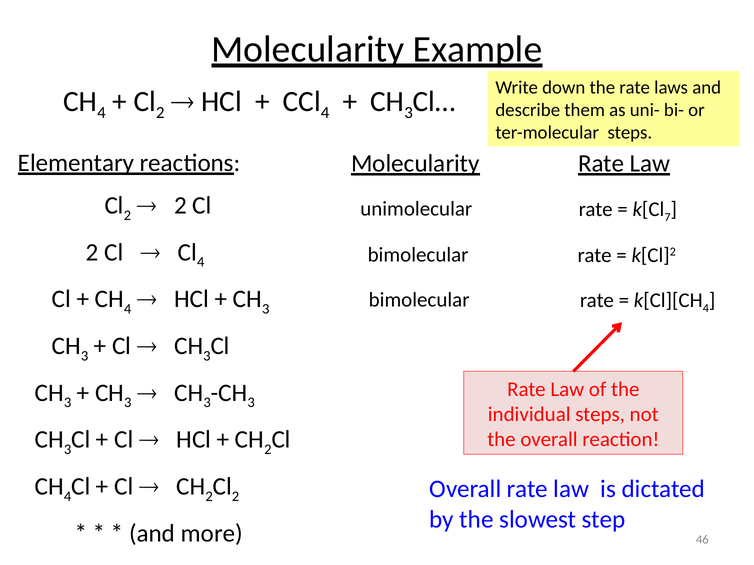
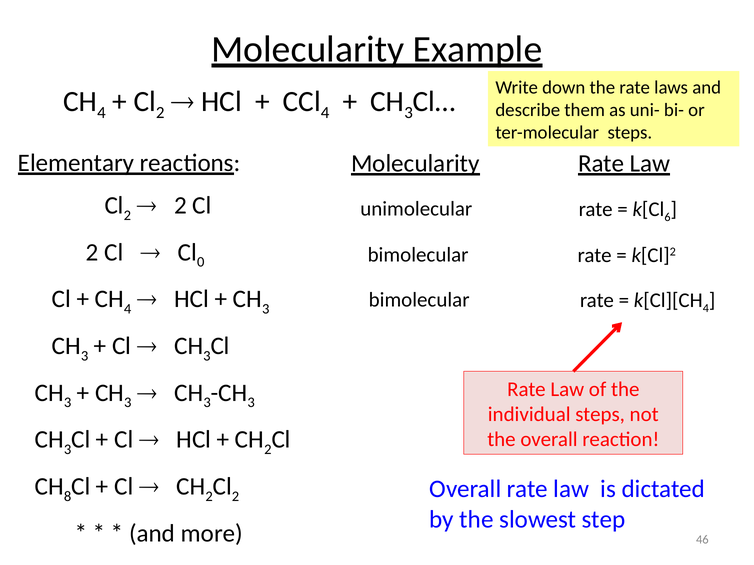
7: 7 -> 6 (667, 218)
Cl 4: 4 -> 0 (201, 262)
4: 4 -> 8 (68, 497)
